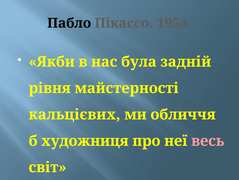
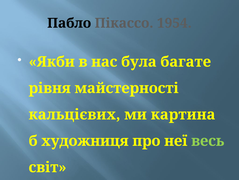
задній: задній -> багате (186, 62)
обличчя: обличчя -> картина (183, 114)
весь colour: pink -> light green (208, 140)
